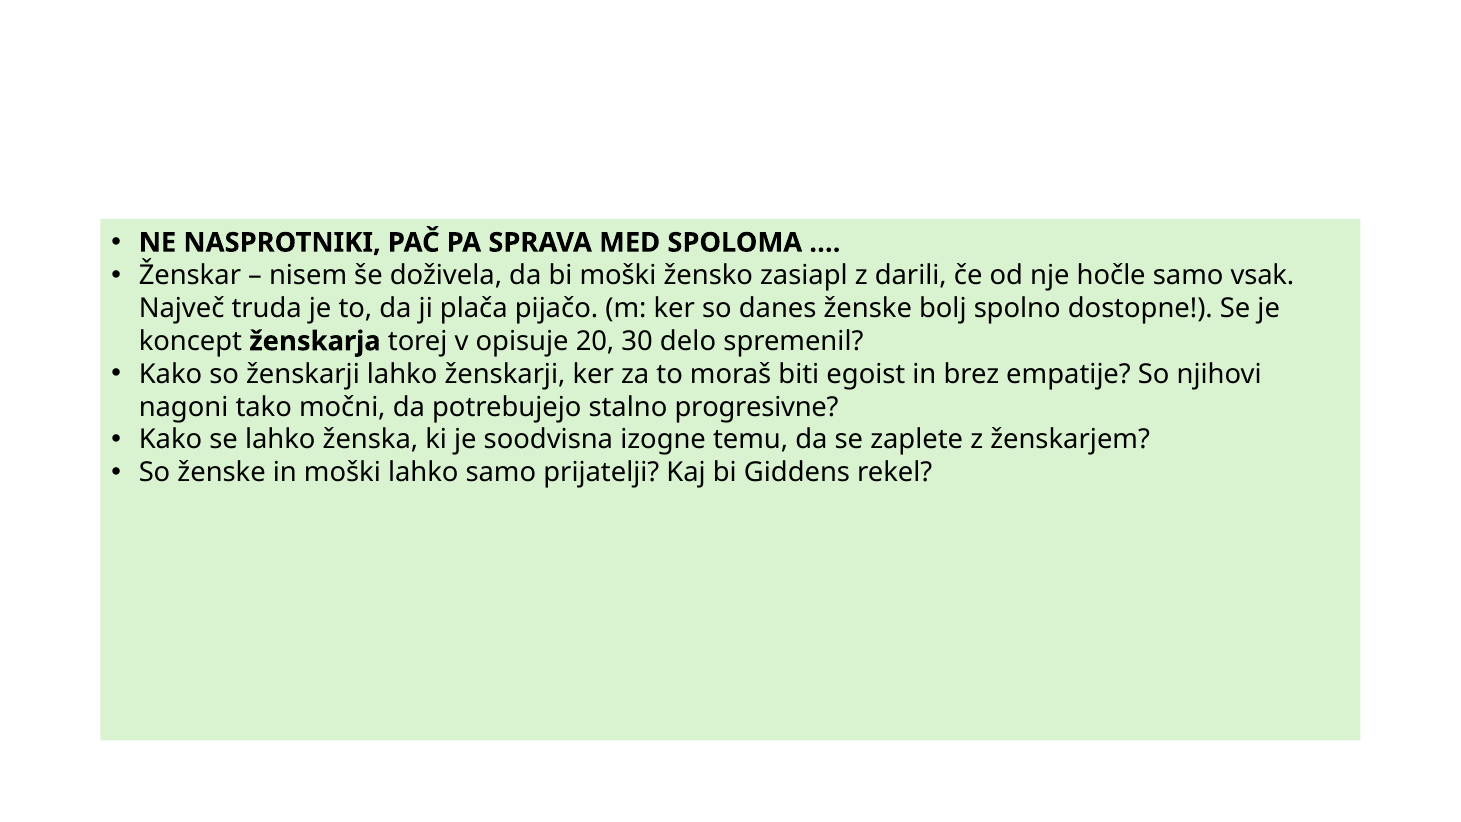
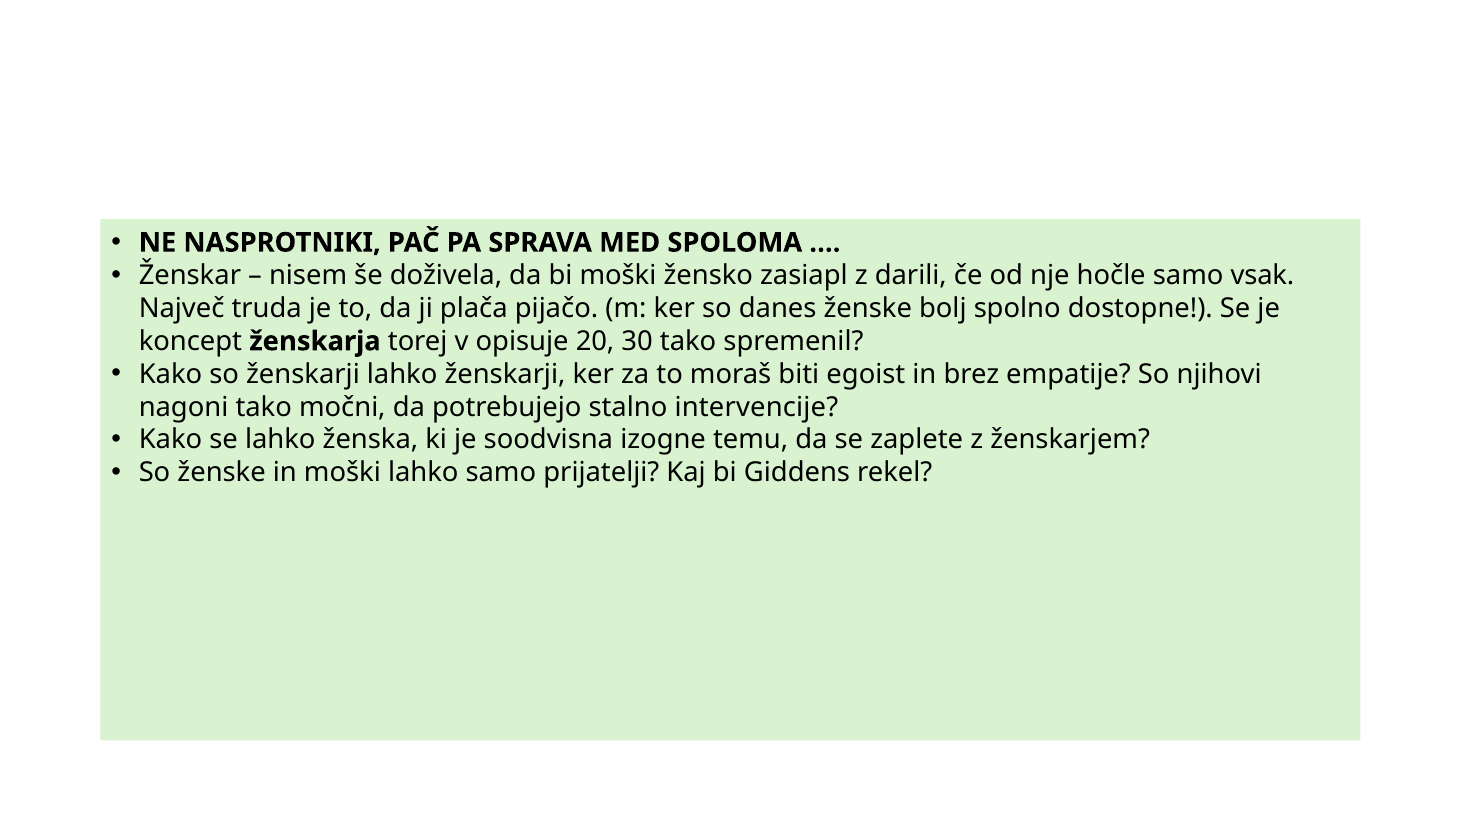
30 delo: delo -> tako (688, 341)
progresivne: progresivne -> intervencije (756, 407)
